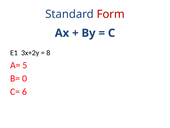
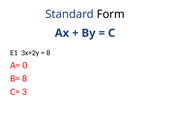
Form colour: red -> black (111, 14)
5: 5 -> 0 (25, 65)
B= 0: 0 -> 8 (25, 78)
6: 6 -> 3 (24, 91)
